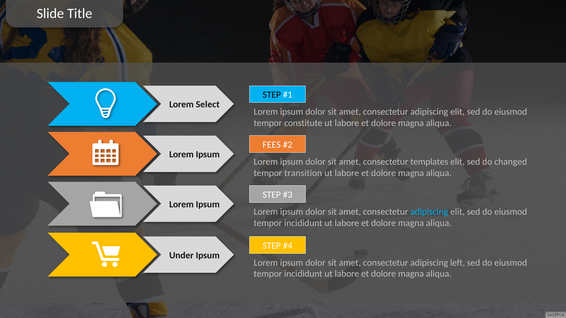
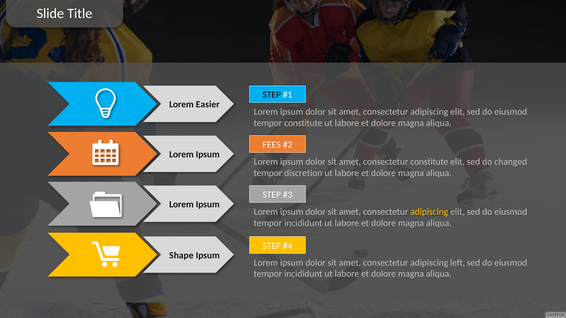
Select: Select -> Easier (208, 105)
consectetur templates: templates -> constitute (429, 162)
transition: transition -> discretion (303, 173)
adipiscing colour: light blue -> yellow (429, 212)
Under: Under -> Shape (181, 256)
